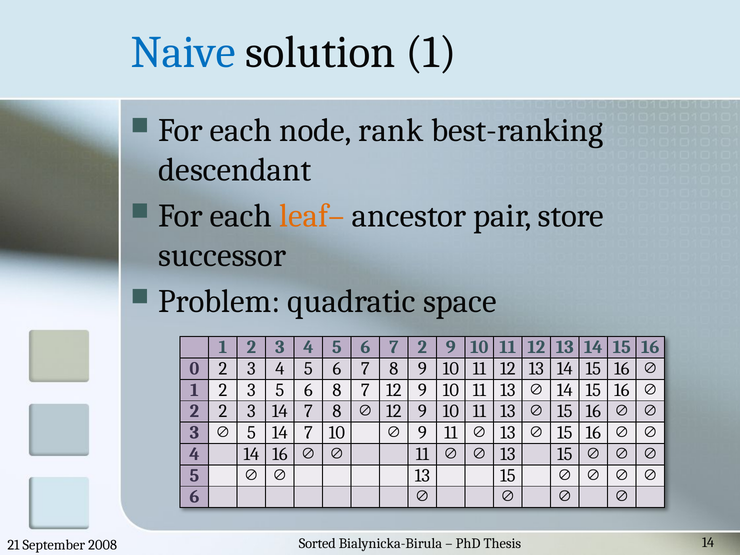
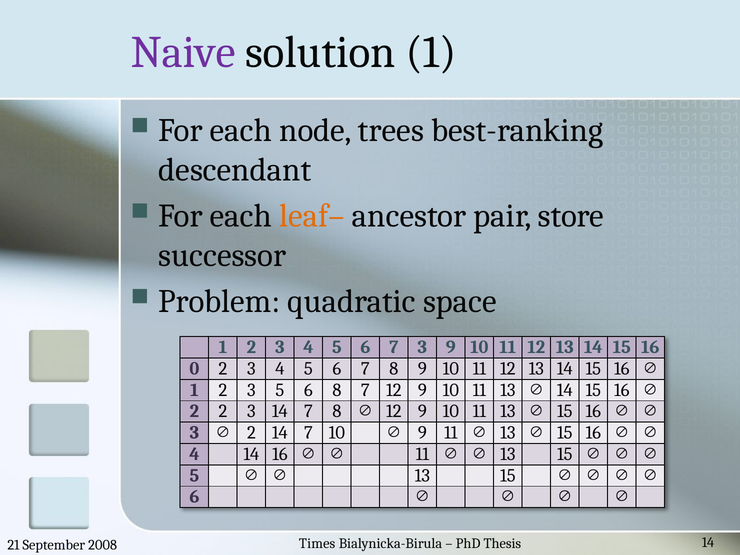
Naive colour: blue -> purple (183, 52)
rank: rank -> trees (391, 131)
7 2: 2 -> 3 (422, 347)
5: 5 -> 2 (251, 433)
Sorted: Sorted -> Times (317, 544)
